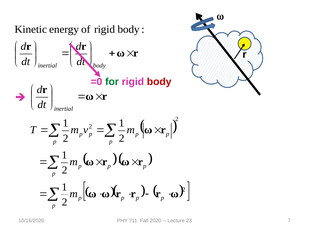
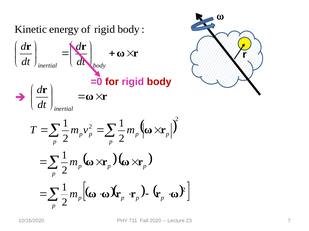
for colour: green -> red (112, 82)
